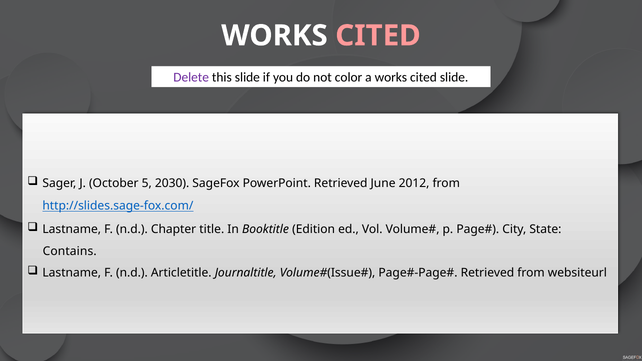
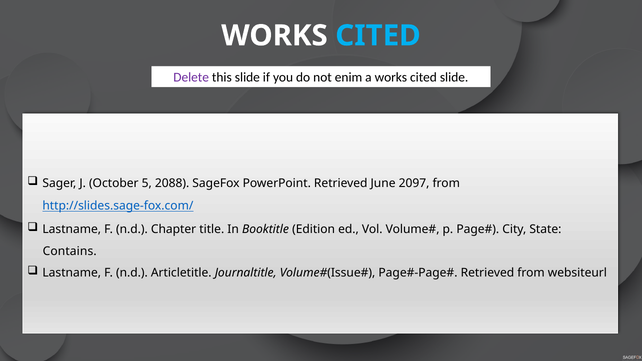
CITED colour: pink -> light blue (378, 36)
color: color -> enim (349, 78)
2030: 2030 -> 2088 (172, 183)
2012: 2012 -> 2097 (414, 183)
